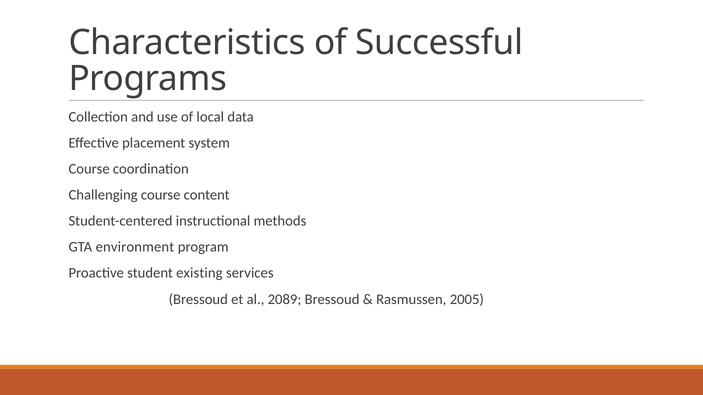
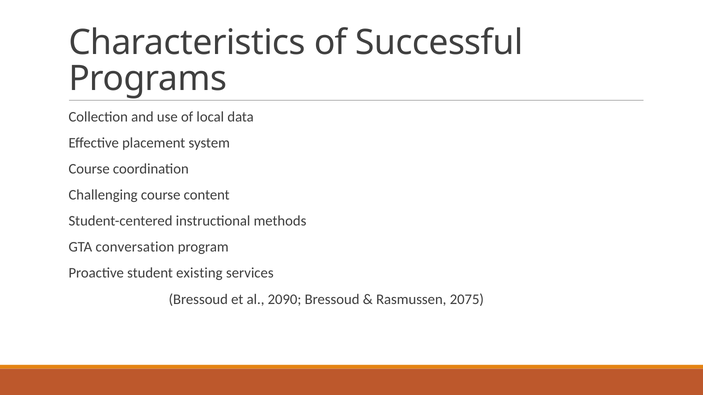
environment: environment -> conversation (135, 247)
2089: 2089 -> 2090 (285, 300)
2005: 2005 -> 2075 (467, 300)
